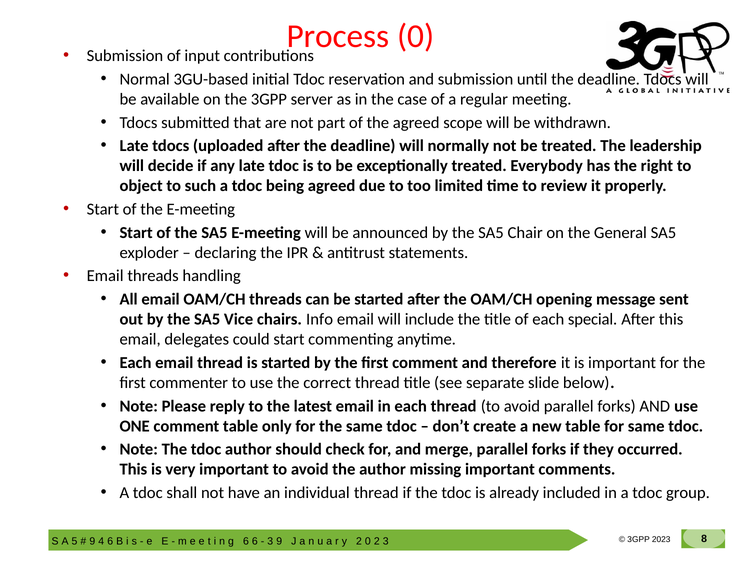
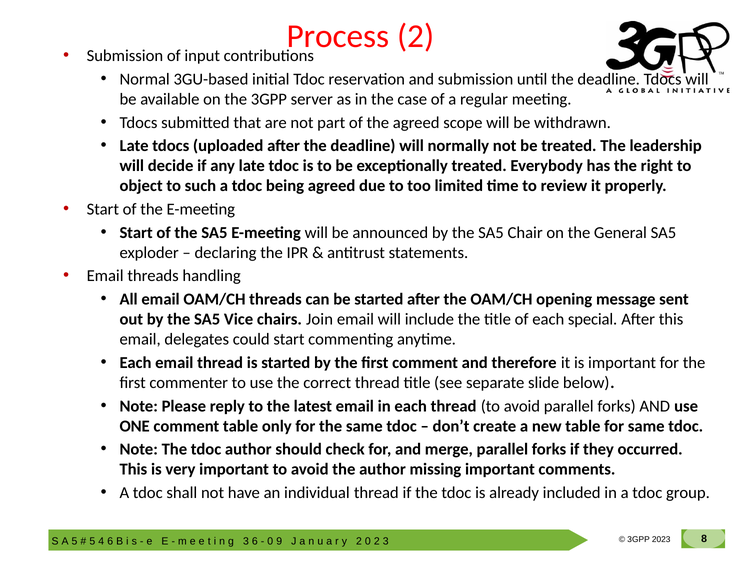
Process 0: 0 -> 2 (416, 36)
Info: Info -> Join (320, 319)
9: 9 -> 5 (92, 542)
6: 6 -> 3 (246, 542)
3: 3 -> 0 (270, 542)
